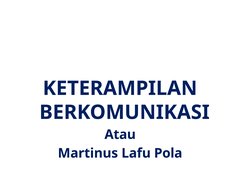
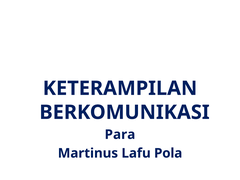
Atau: Atau -> Para (120, 135)
